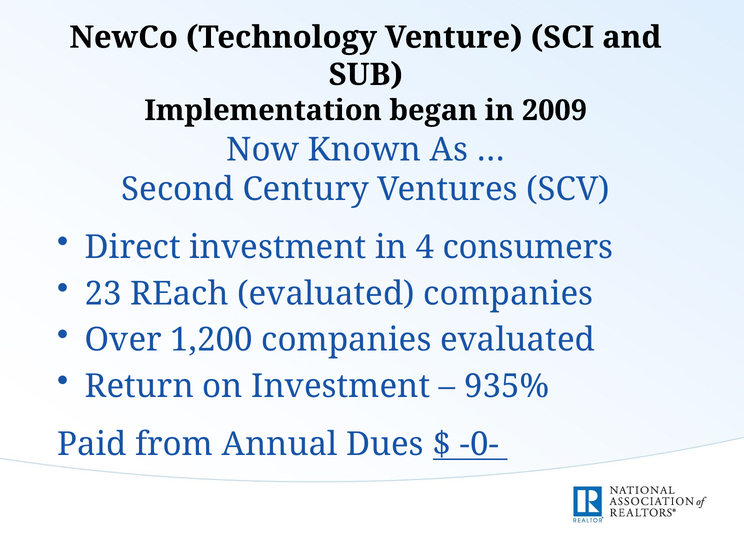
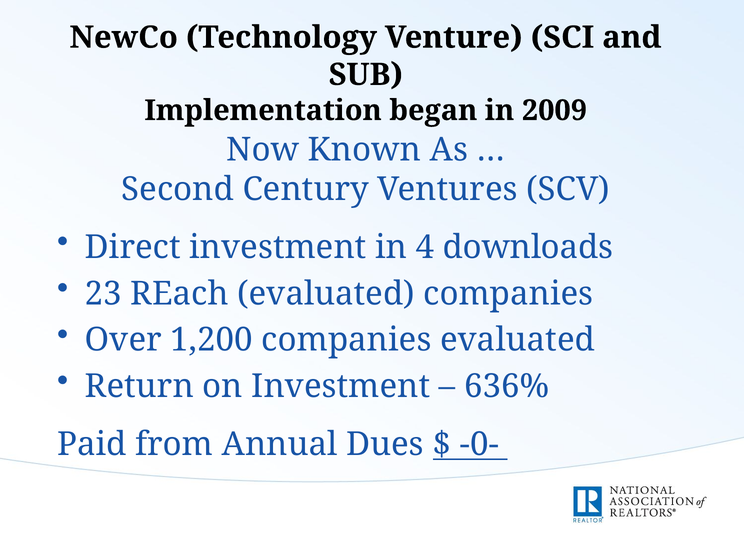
consumers: consumers -> downloads (528, 247)
935%: 935% -> 636% (507, 386)
